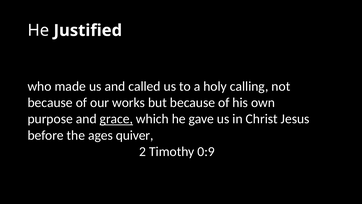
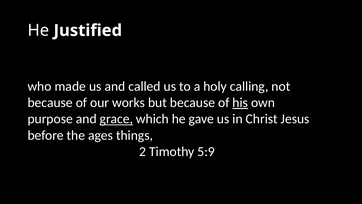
his underline: none -> present (240, 102)
quiver: quiver -> things (135, 135)
0:9: 0:9 -> 5:9 (206, 151)
